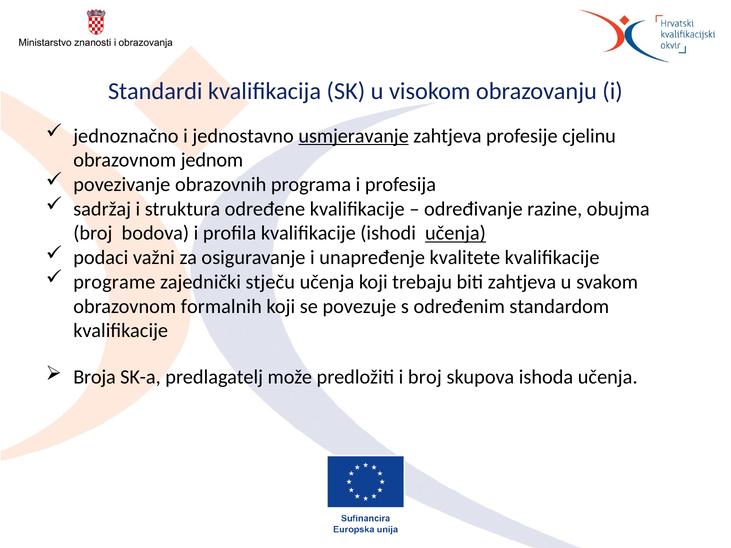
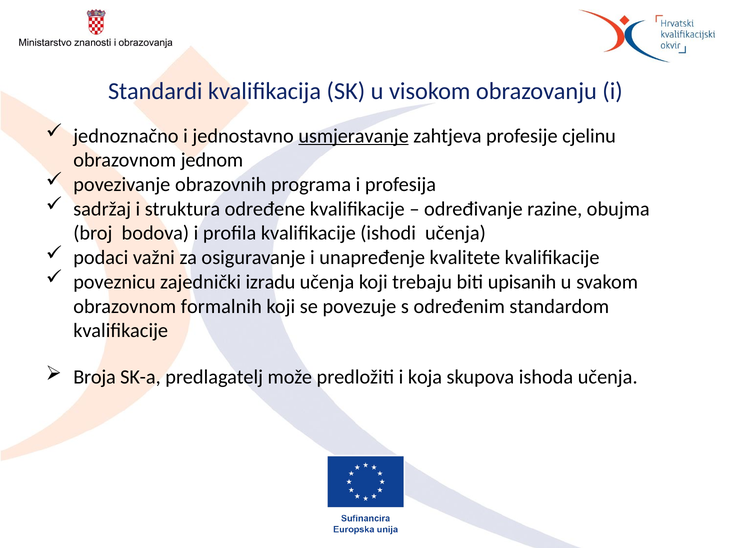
učenja underline: present -> none (455, 233)
programe: programe -> poveznicu (114, 282)
stječu: stječu -> izradu (270, 282)
biti zahtjeva: zahtjeva -> upisanih (522, 282)
i broj: broj -> koja (425, 377)
